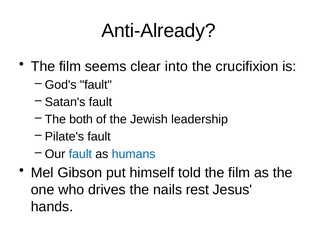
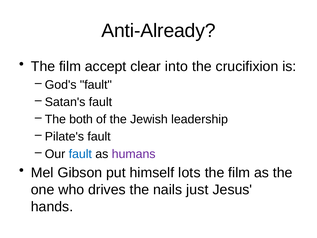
seems: seems -> accept (106, 67)
humans colour: blue -> purple (134, 154)
told: told -> lots (189, 173)
rest: rest -> just (197, 190)
